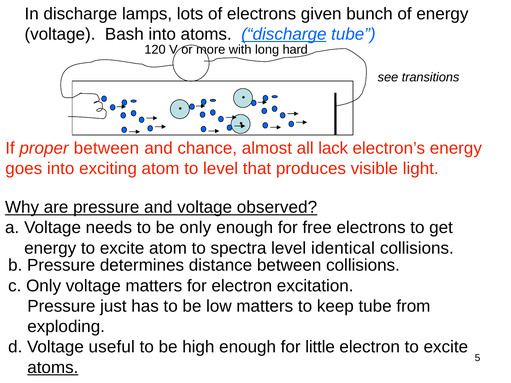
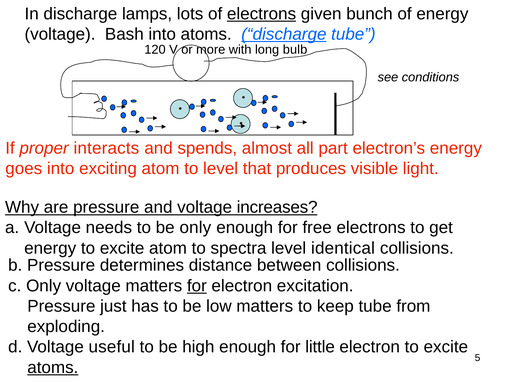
electrons underline: none -> present (262, 14)
hard: hard -> bulb (295, 50)
transitions: transitions -> conditions (431, 77)
proper between: between -> interacts (106, 148)
chance: chance -> spends (207, 148)
lack: lack -> part (333, 148)
observed: observed -> increases (277, 207)
for underline: none -> present (197, 286)
